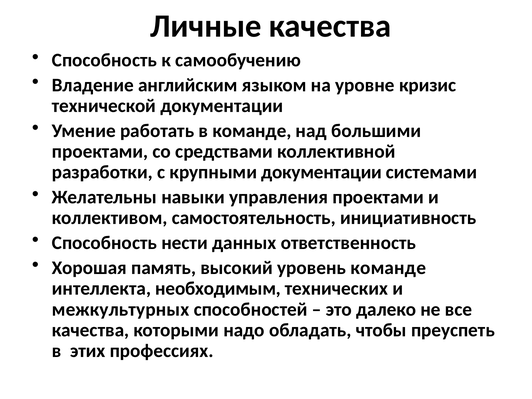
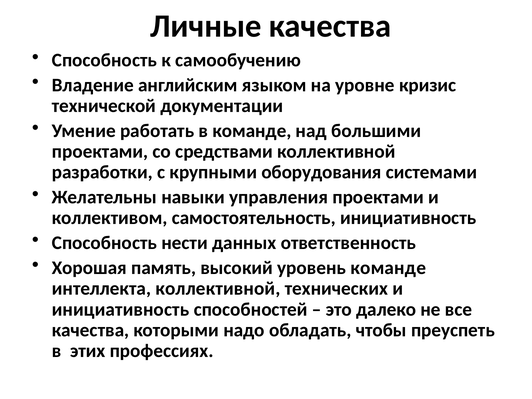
крупными документации: документации -> оборудования (321, 172)
интеллекта необходимым: необходимым -> коллективной (218, 289)
межкультурных: межкультурных -> инициативность (121, 309)
